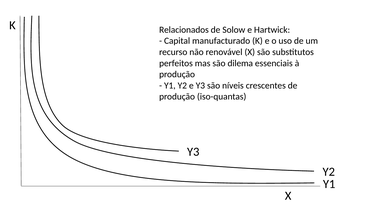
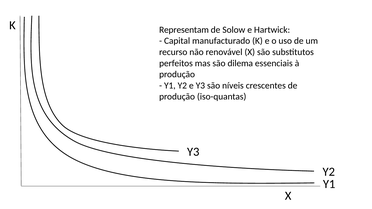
Relacionados: Relacionados -> Representam (184, 30)
